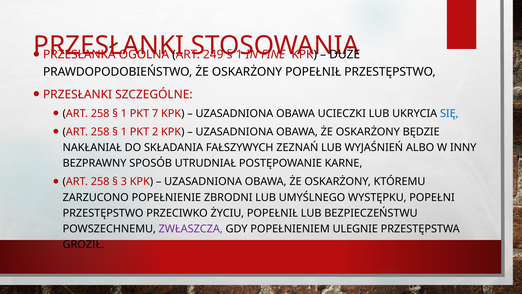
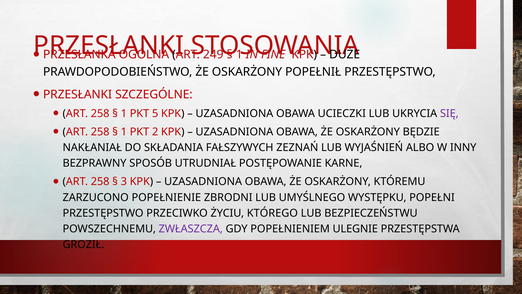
7: 7 -> 5 (155, 113)
SIĘ colour: blue -> purple (449, 113)
ŻYCIU POPEŁNIŁ: POPEŁNIŁ -> KTÓREGO (272, 213)
